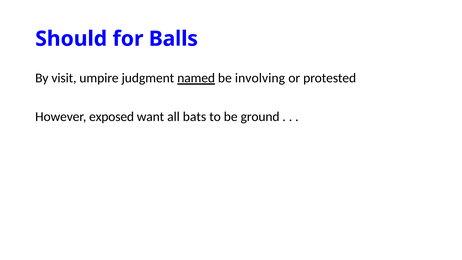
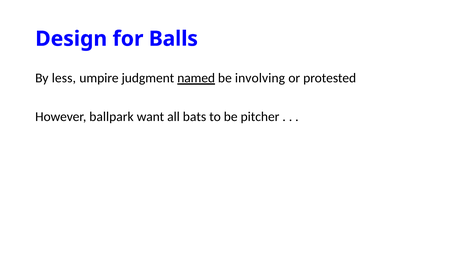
Should: Should -> Design (71, 39)
visit: visit -> less (64, 78)
exposed: exposed -> ballpark (112, 117)
ground: ground -> pitcher (260, 117)
